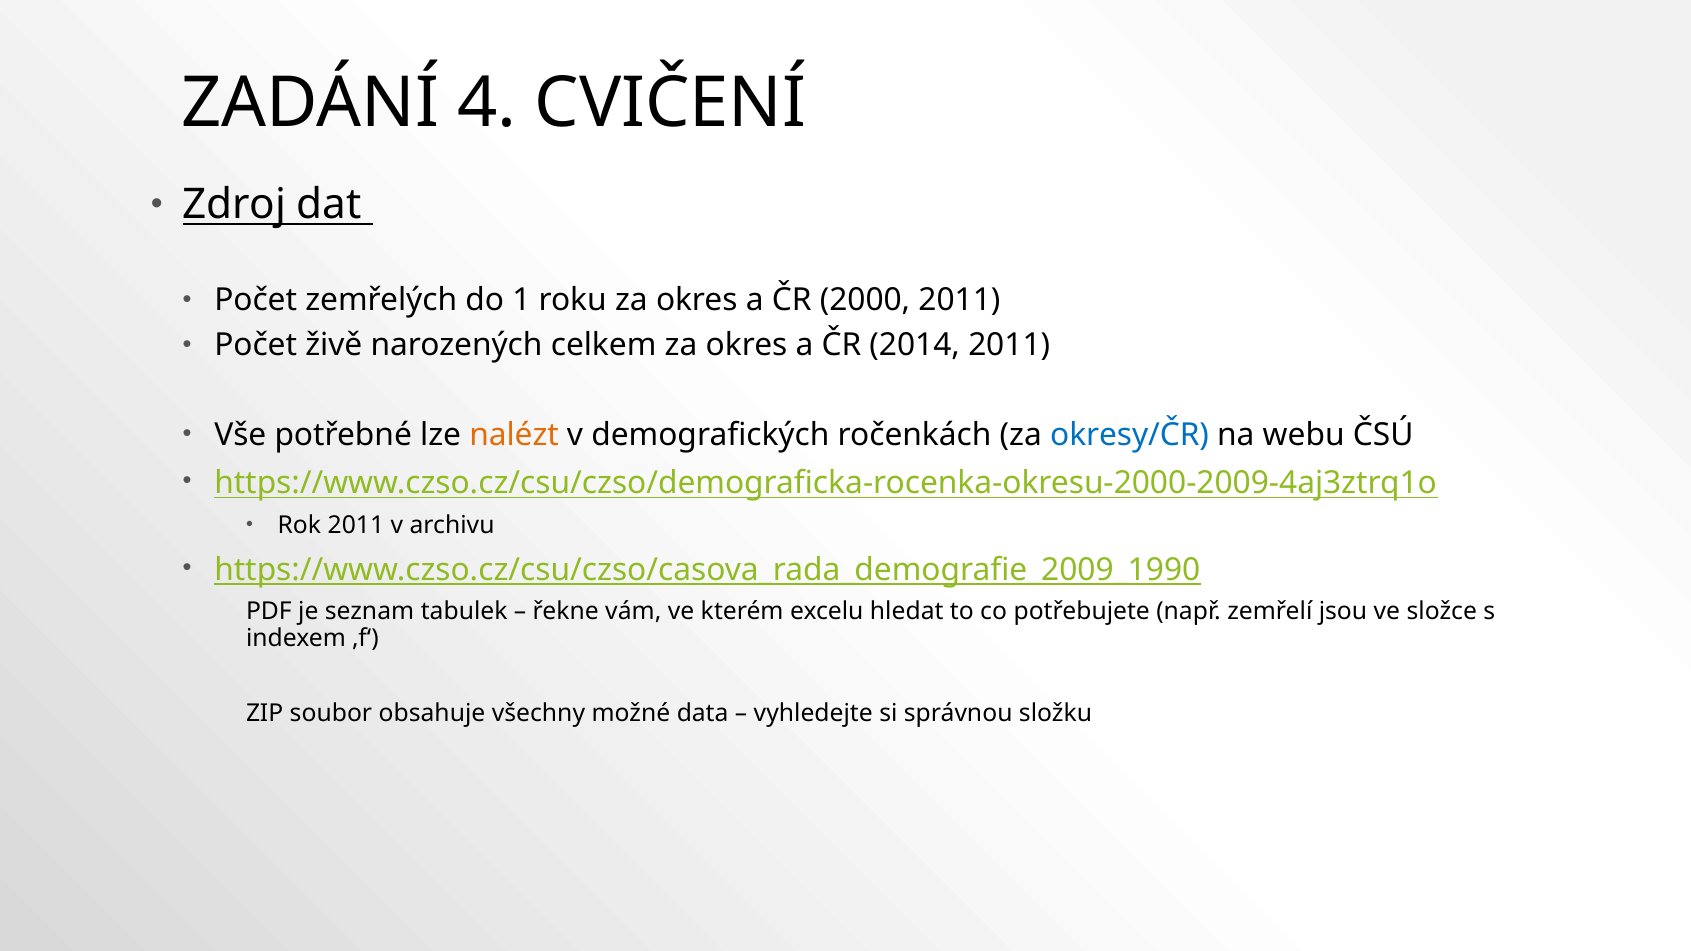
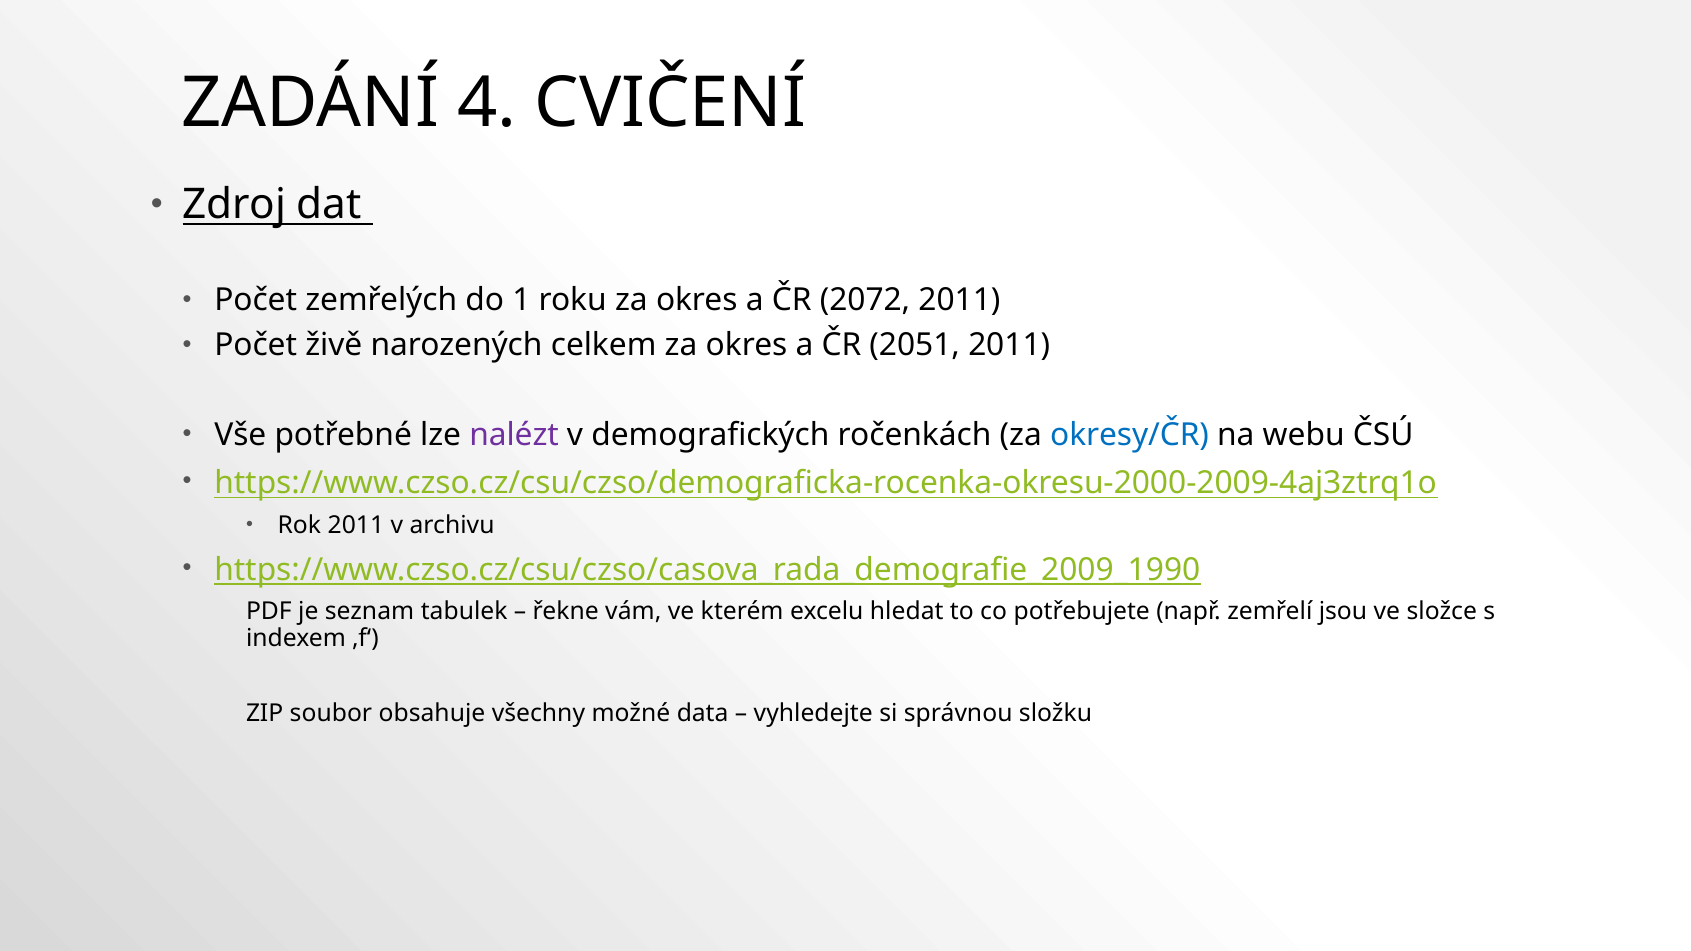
2000: 2000 -> 2072 (865, 300)
2014: 2014 -> 2051 (915, 345)
nalézt colour: orange -> purple (514, 435)
